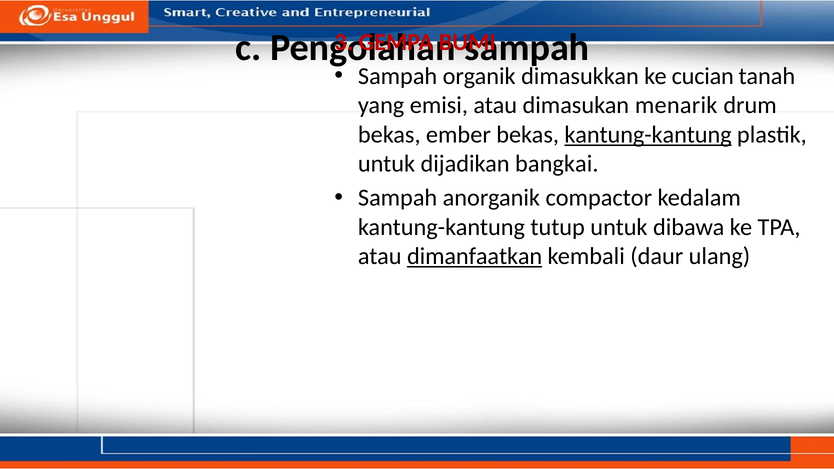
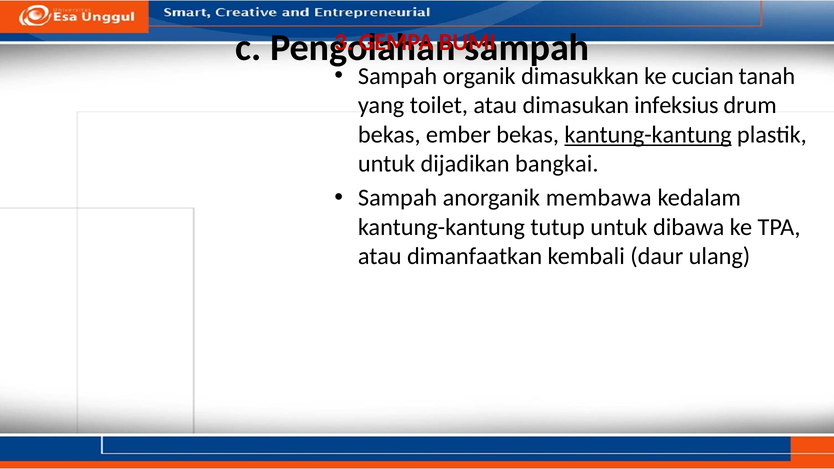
emisi: emisi -> toilet (439, 105)
menarik: menarik -> infeksius (676, 105)
compactor: compactor -> membawa (599, 198)
dimanfaatkan underline: present -> none (475, 256)
